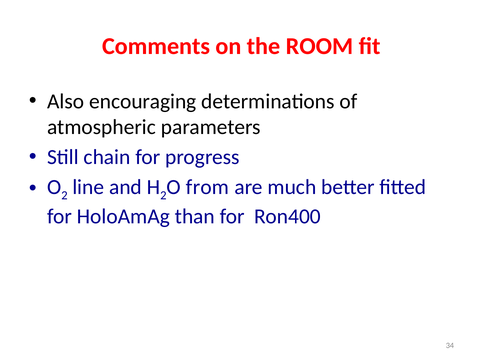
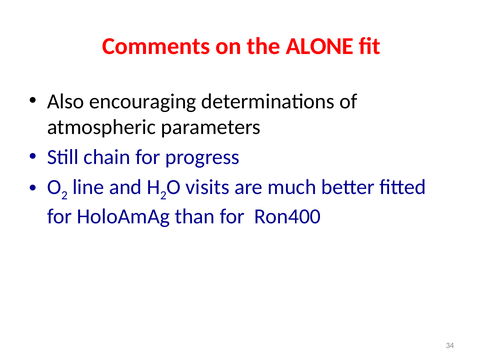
ROOM: ROOM -> ALONE (320, 46)
from: from -> visits (208, 187)
